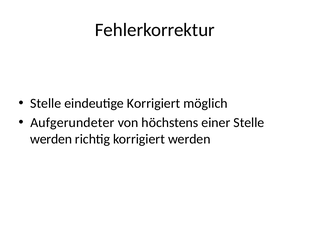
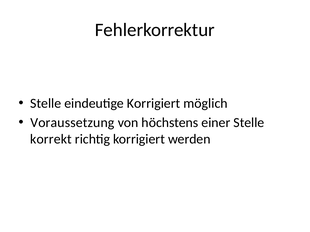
Aufgerundeter: Aufgerundeter -> Voraussetzung (72, 123)
werden: werden -> korrekt (51, 139)
